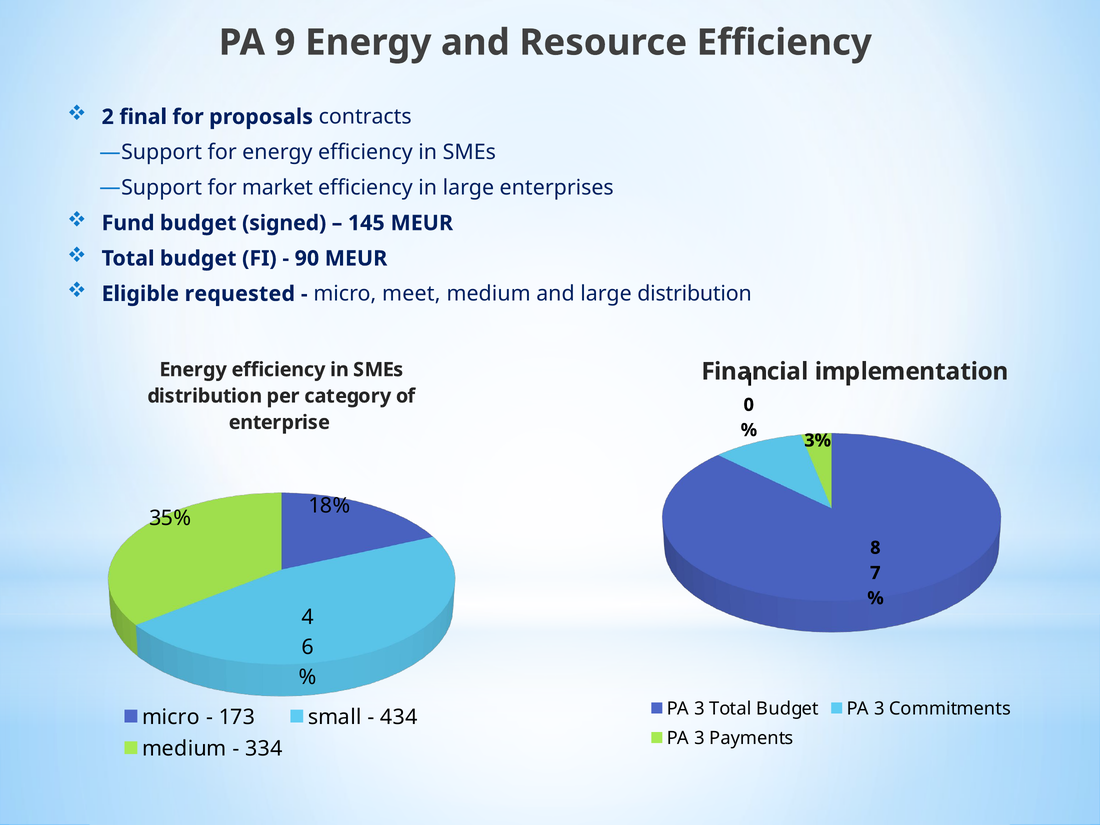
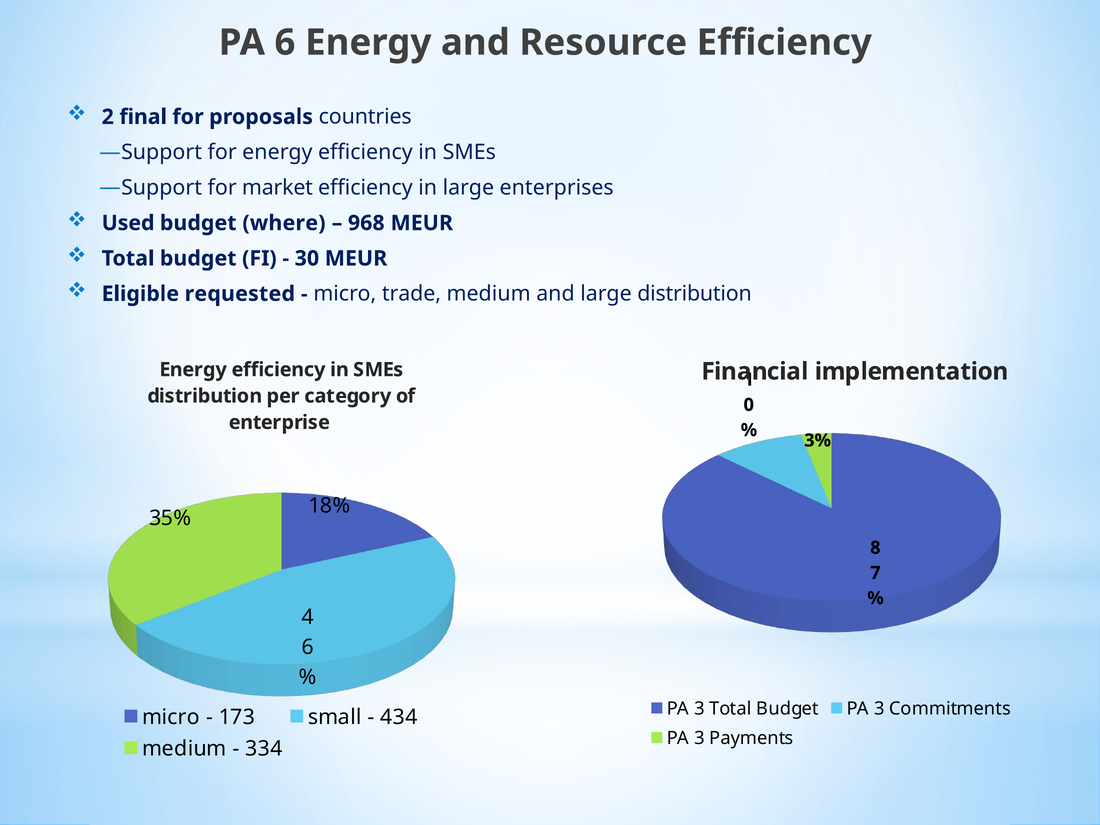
PA 9: 9 -> 6 (285, 43)
contracts: contracts -> countries (365, 117)
Fund: Fund -> Used (128, 223)
signed: signed -> where (284, 223)
145: 145 -> 968 (366, 223)
90: 90 -> 30 (307, 258)
meet: meet -> trade (411, 294)
